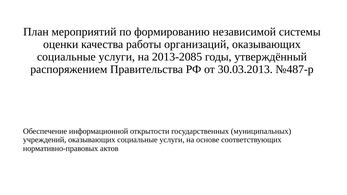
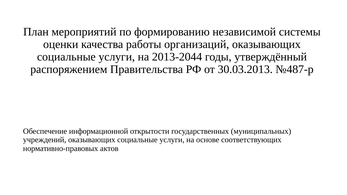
2013-2085: 2013-2085 -> 2013-2044 (177, 57)
